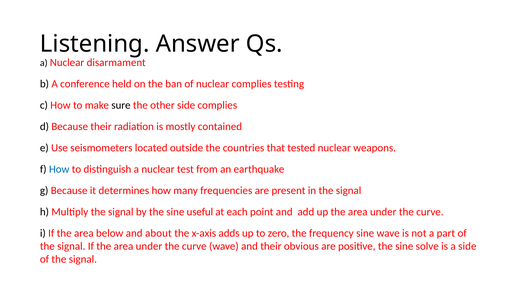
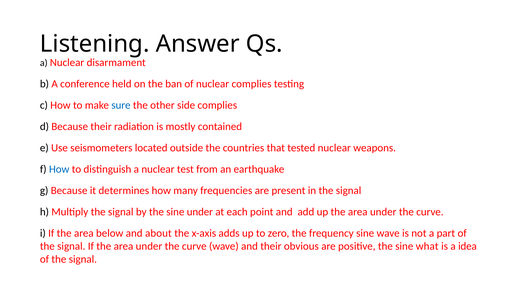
sure colour: black -> blue (121, 105)
sine useful: useful -> under (200, 212)
solve: solve -> what (427, 246)
a side: side -> idea (467, 246)
